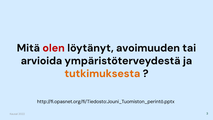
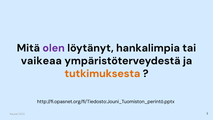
olen colour: red -> purple (54, 48)
avoimuuden: avoimuuden -> hankalimpia (148, 48)
arvioida: arvioida -> vaikeaa (41, 61)
